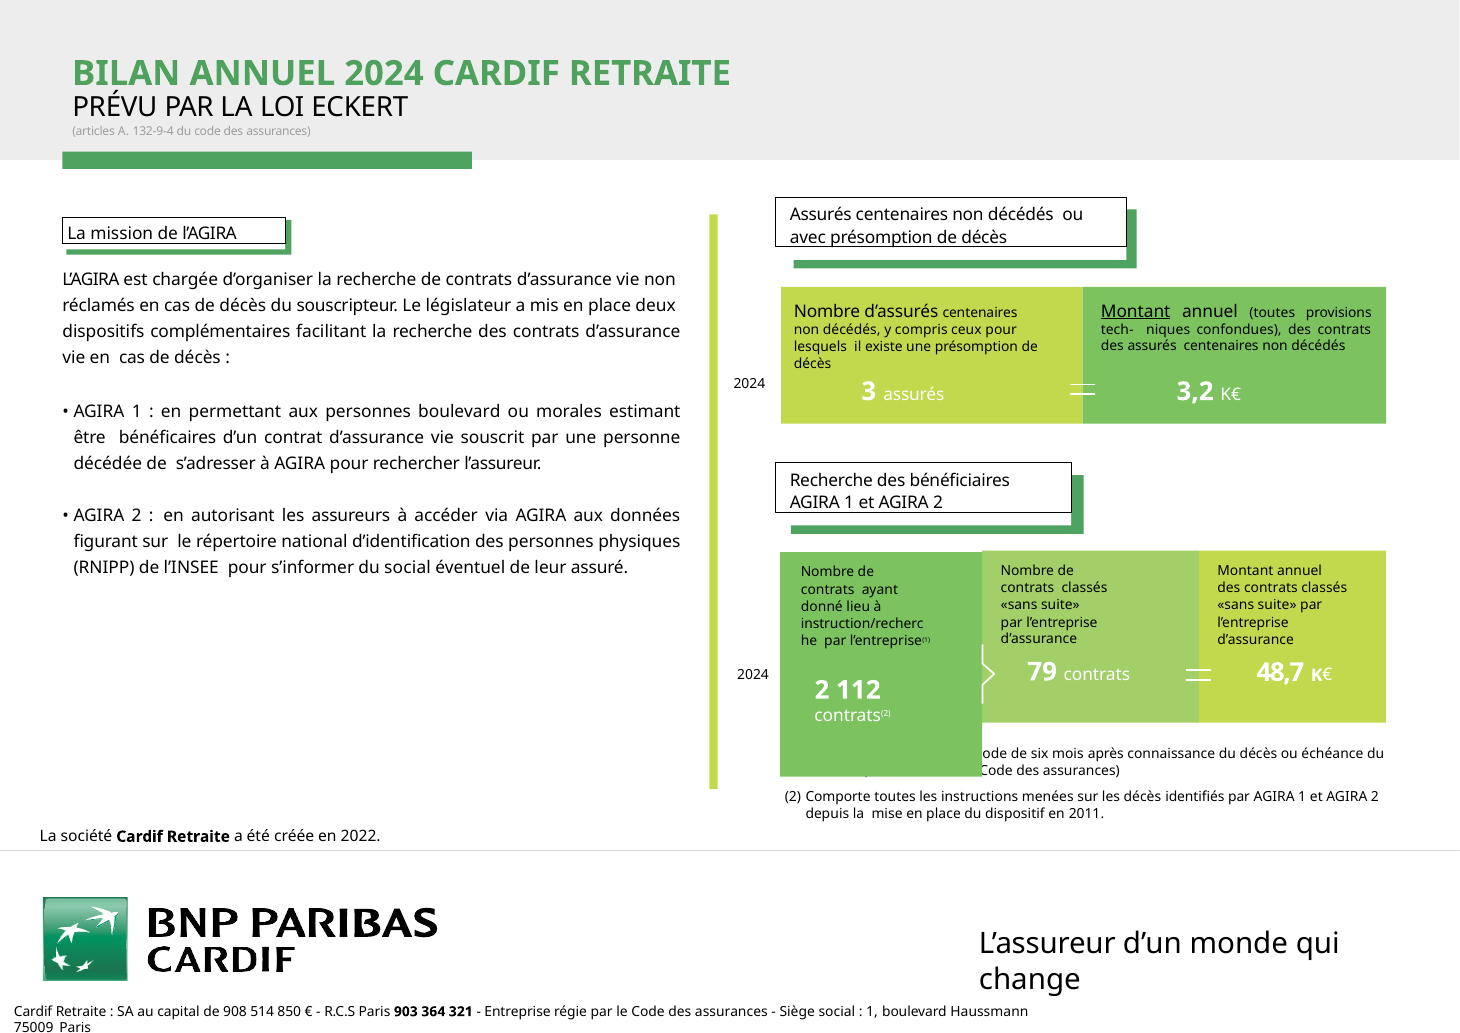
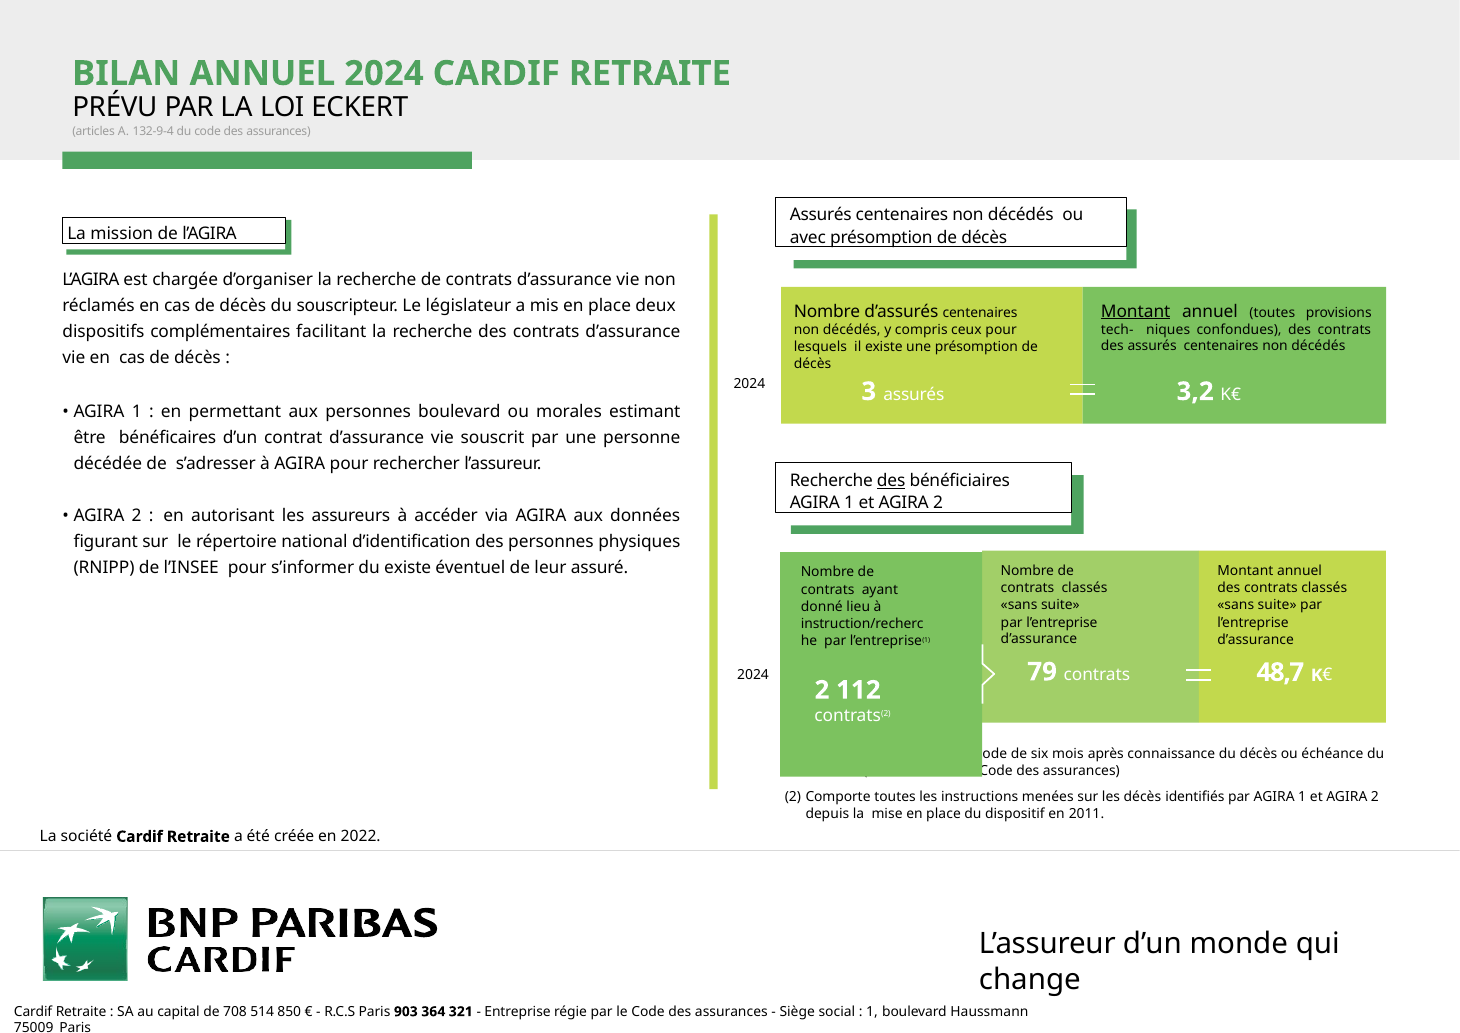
des underline: none -> present (891, 481)
du social: social -> existe (408, 568)
908: 908 -> 708 (235, 1011)
